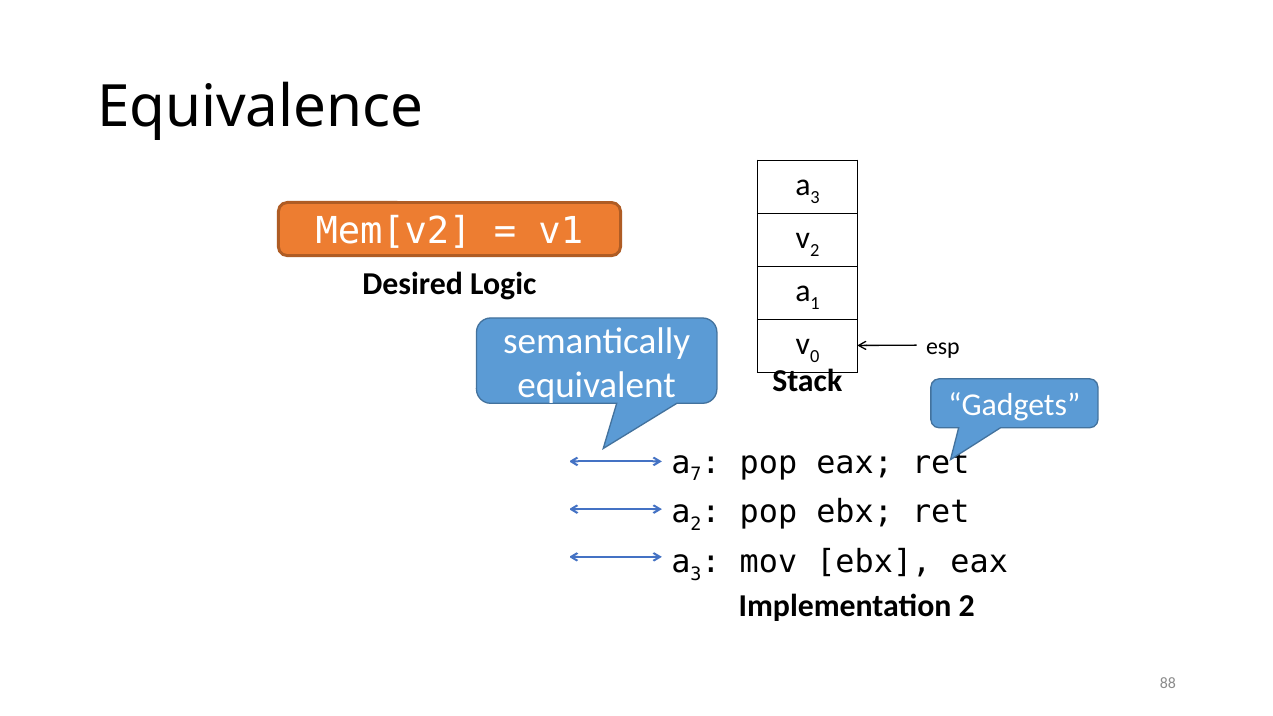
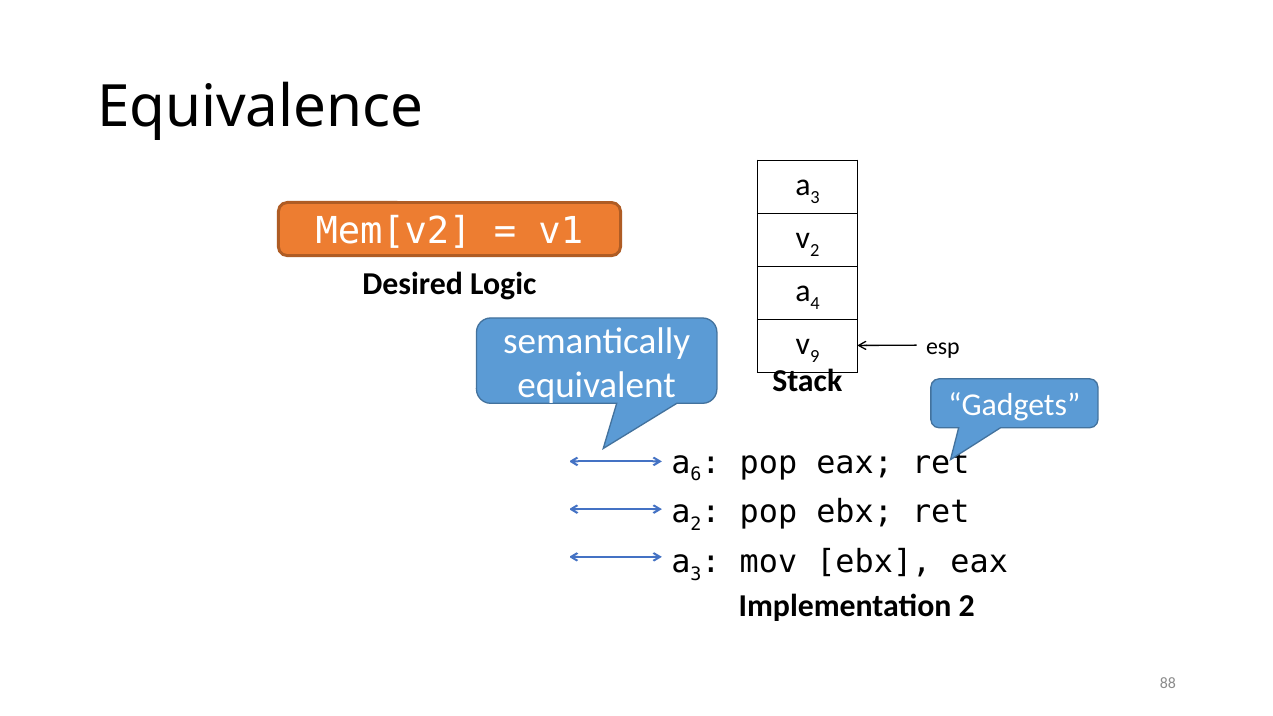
1: 1 -> 4 (815, 303)
0: 0 -> 9 (815, 356)
7: 7 -> 6 (696, 475)
